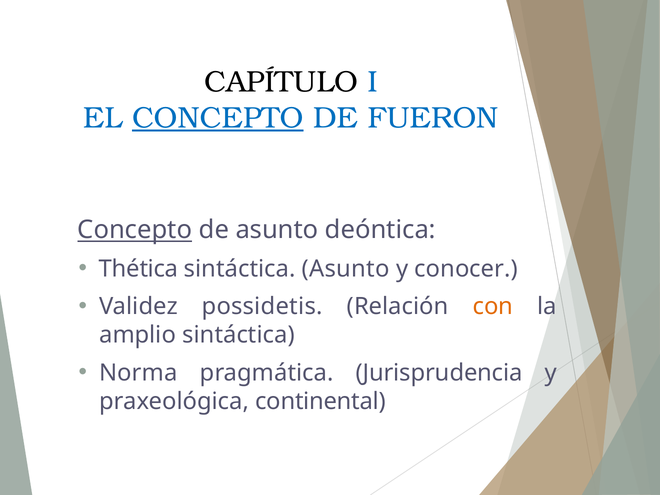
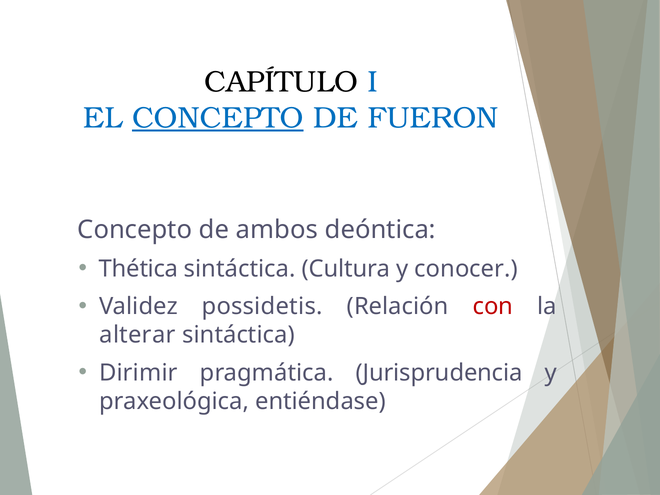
Concepto underline: present -> none (135, 230)
de asunto: asunto -> ambos (277, 230)
sintáctica Asunto: Asunto -> Cultura (346, 269)
con colour: orange -> red (493, 307)
amplio: amplio -> alterar (137, 335)
Norma: Norma -> Dirimir (138, 373)
continental: continental -> entiéndase (321, 401)
